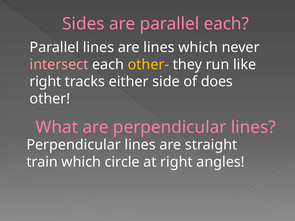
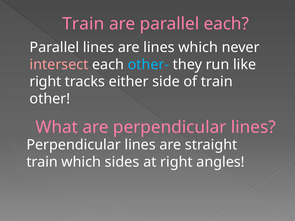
Sides: Sides -> Train (83, 24)
other- colour: yellow -> light blue (148, 65)
of does: does -> train (217, 82)
circle: circle -> sides (122, 162)
